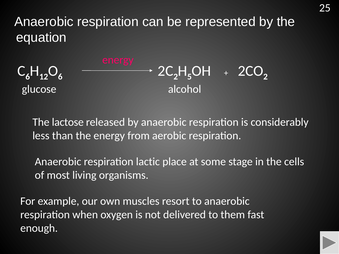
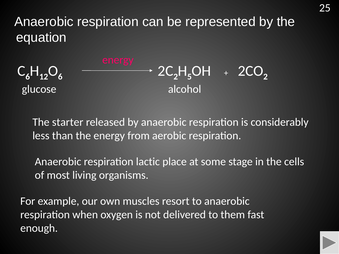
lactose: lactose -> starter (68, 122)
